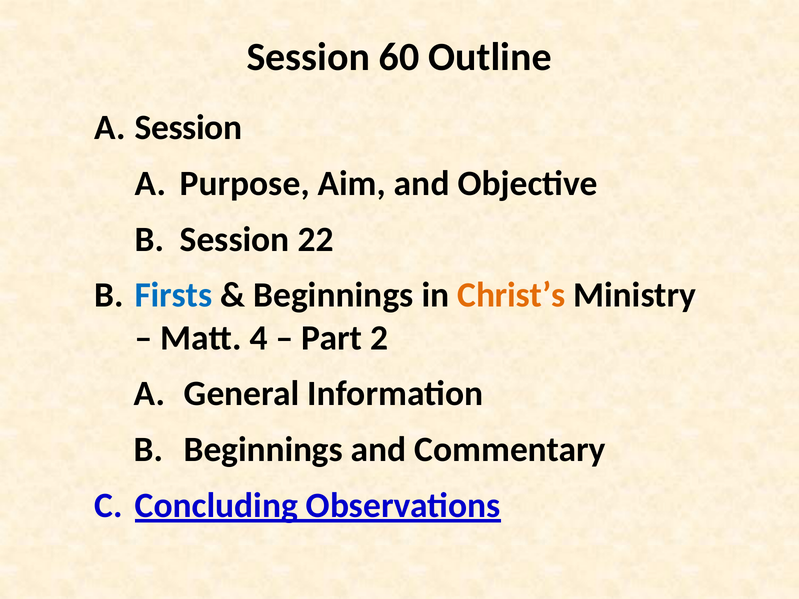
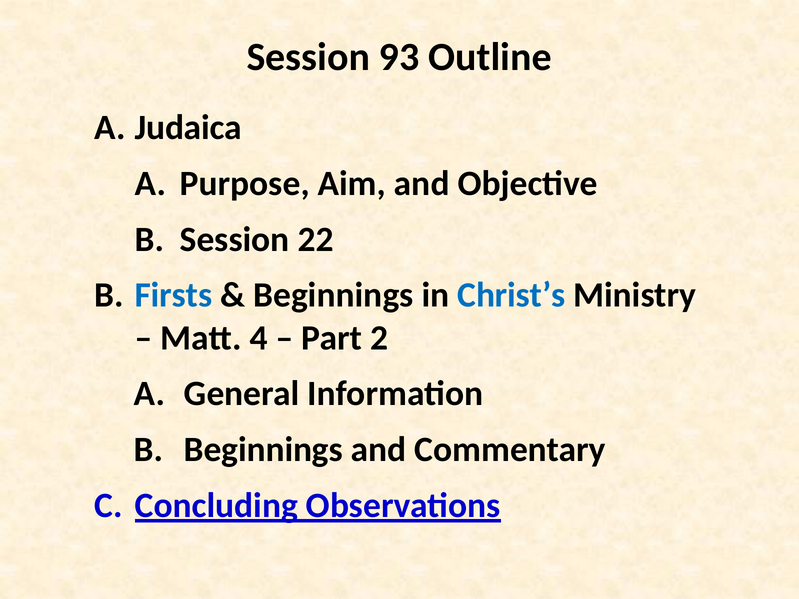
60: 60 -> 93 (399, 57)
Session: Session -> Judaica (188, 128)
Christ’s colour: orange -> blue (511, 295)
